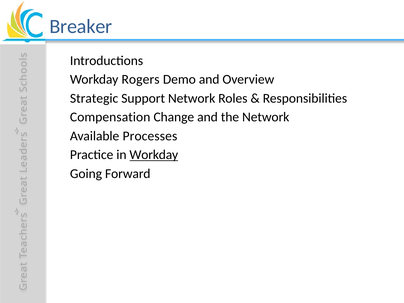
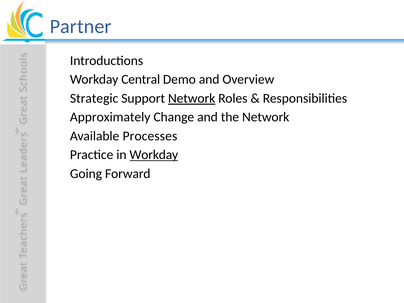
Breaker: Breaker -> Partner (81, 27)
Rogers: Rogers -> Central (141, 79)
Network underline: none -> present (192, 98)
Compensation: Compensation -> Approximately (110, 117)
